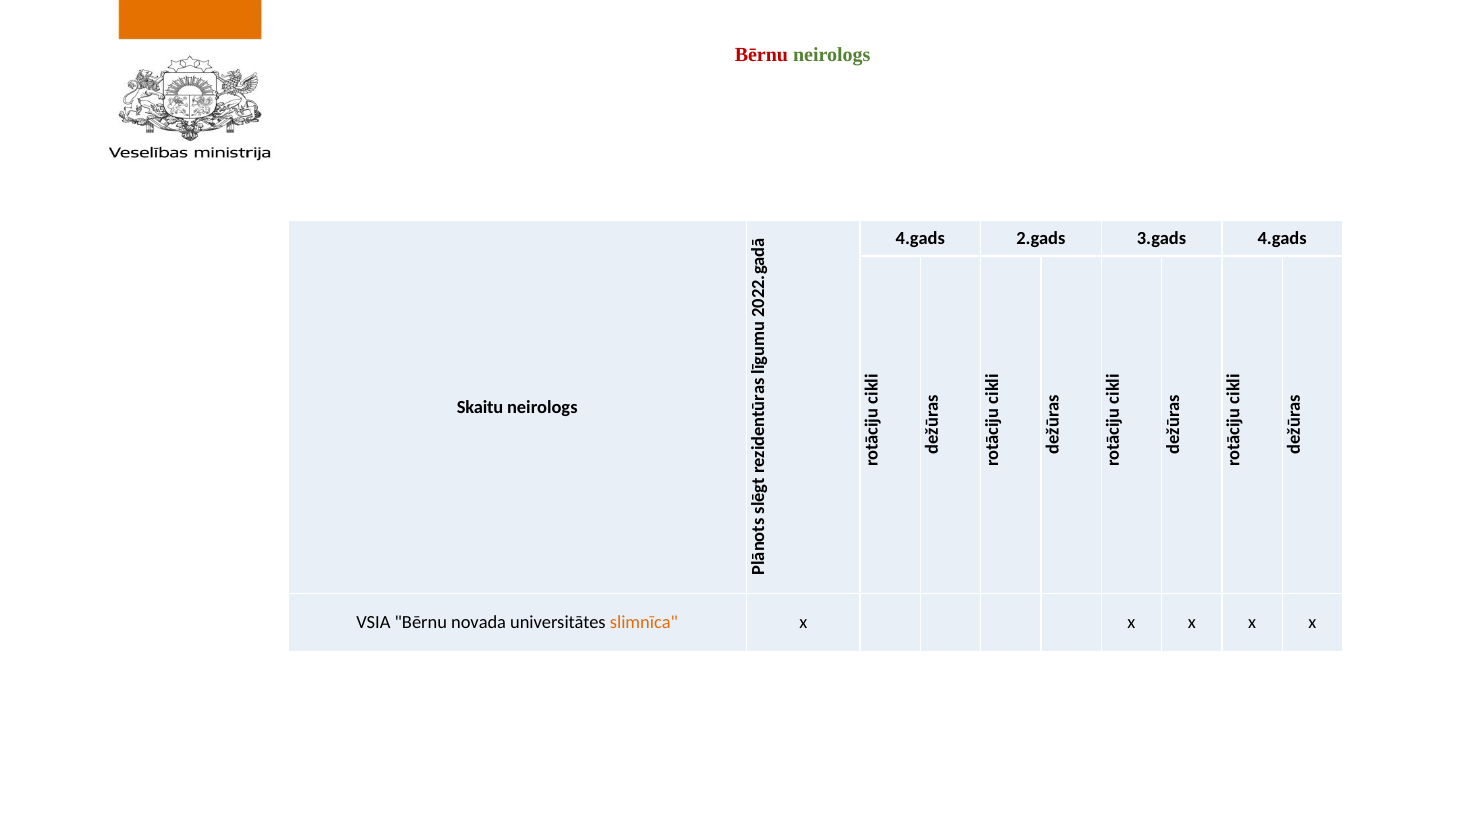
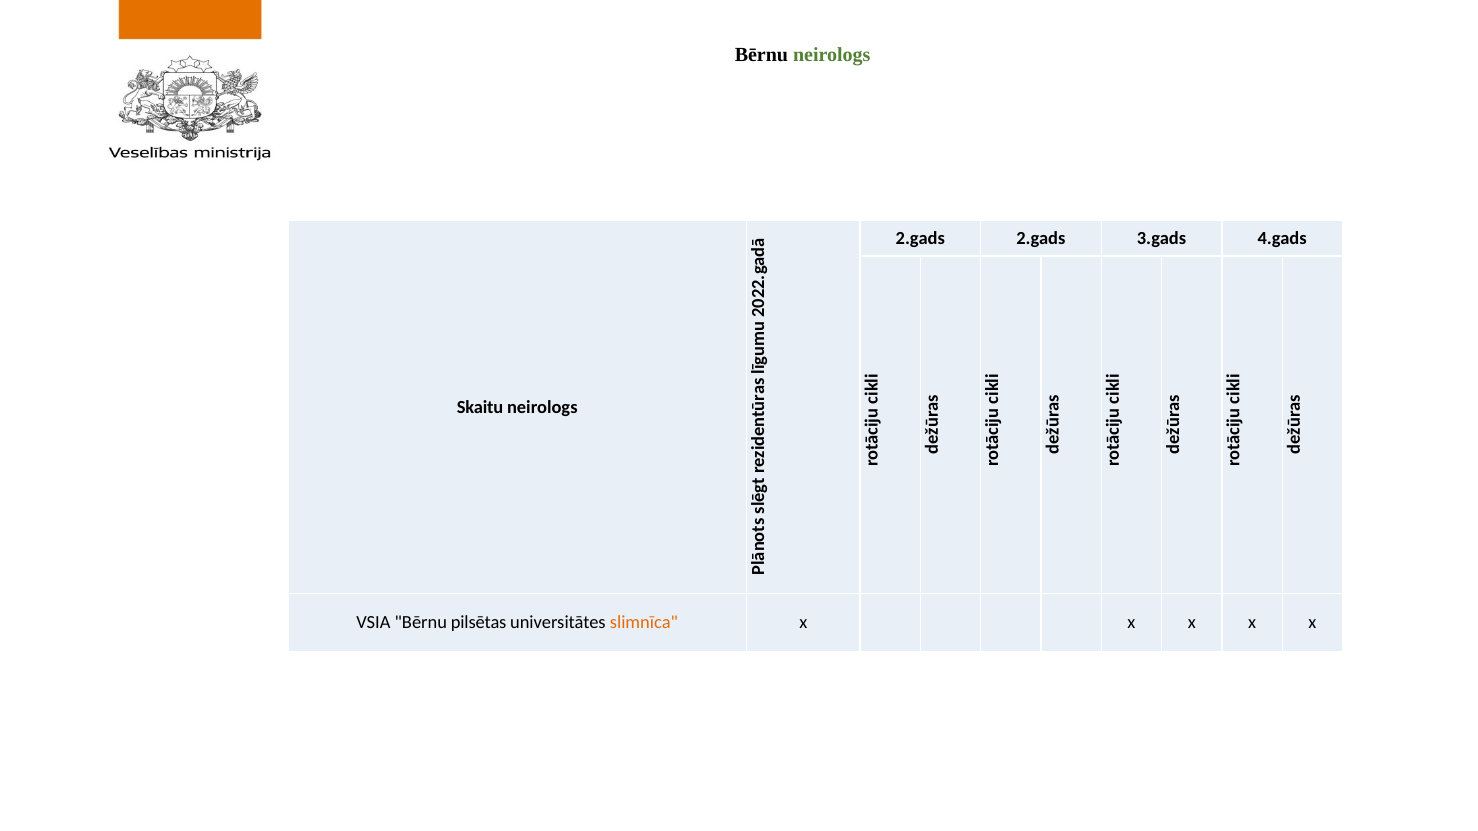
Bērnu colour: red -> black (761, 55)
4.gads: 4.gads -> 2.gads (920, 239)
novada: novada -> pilsētas (479, 623)
